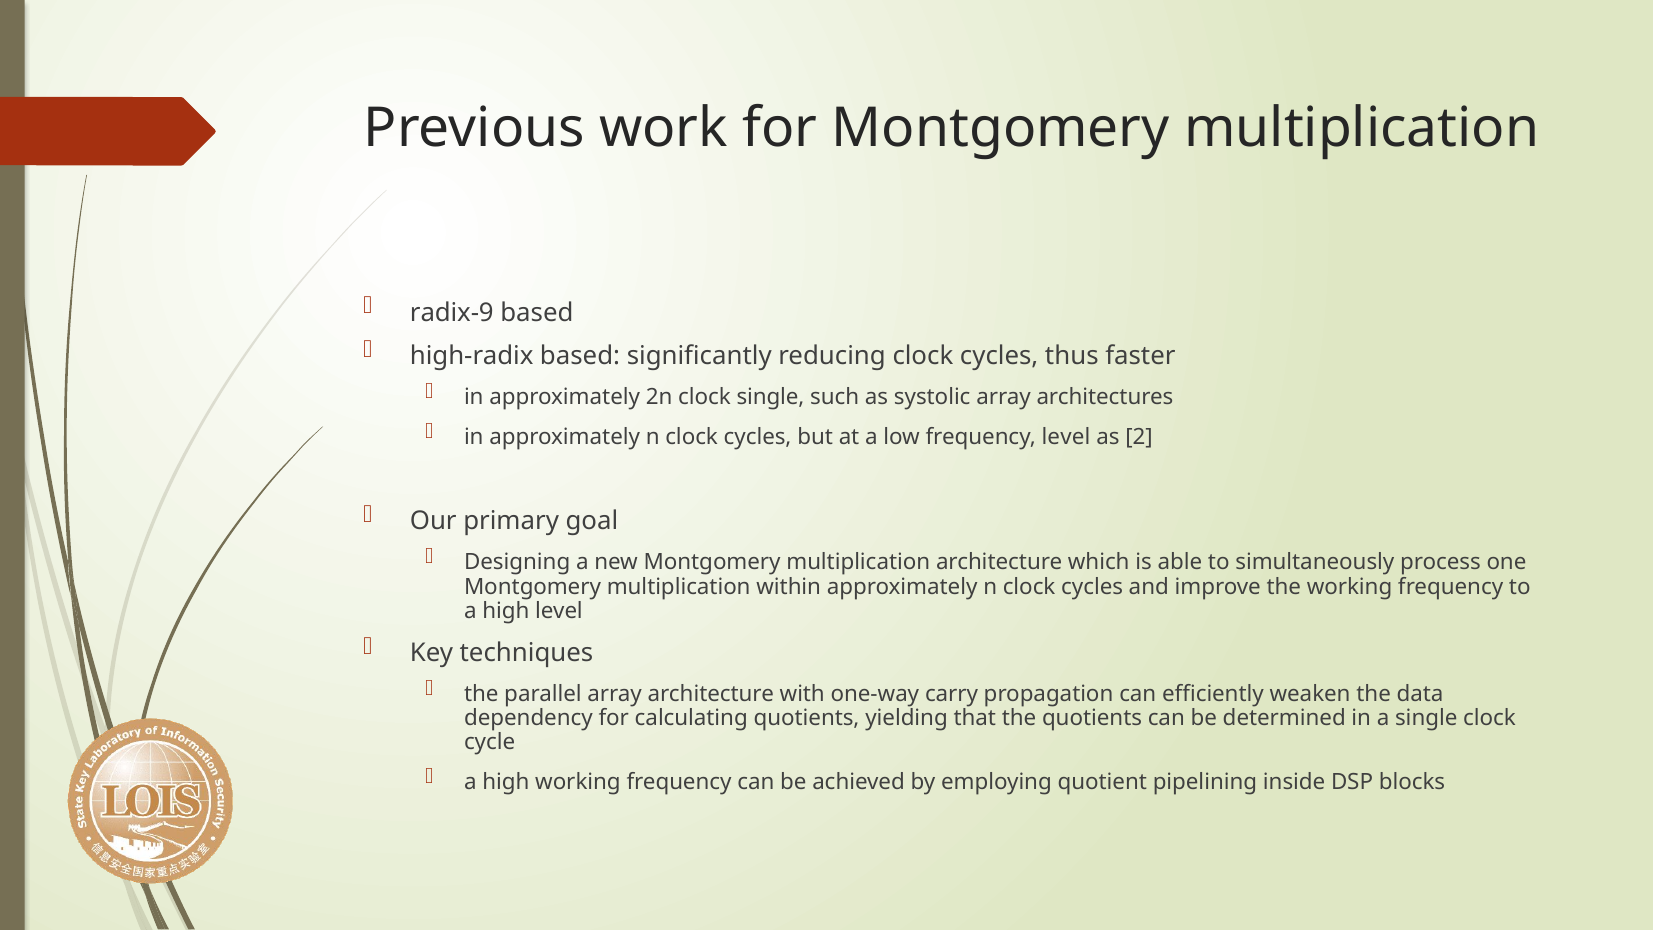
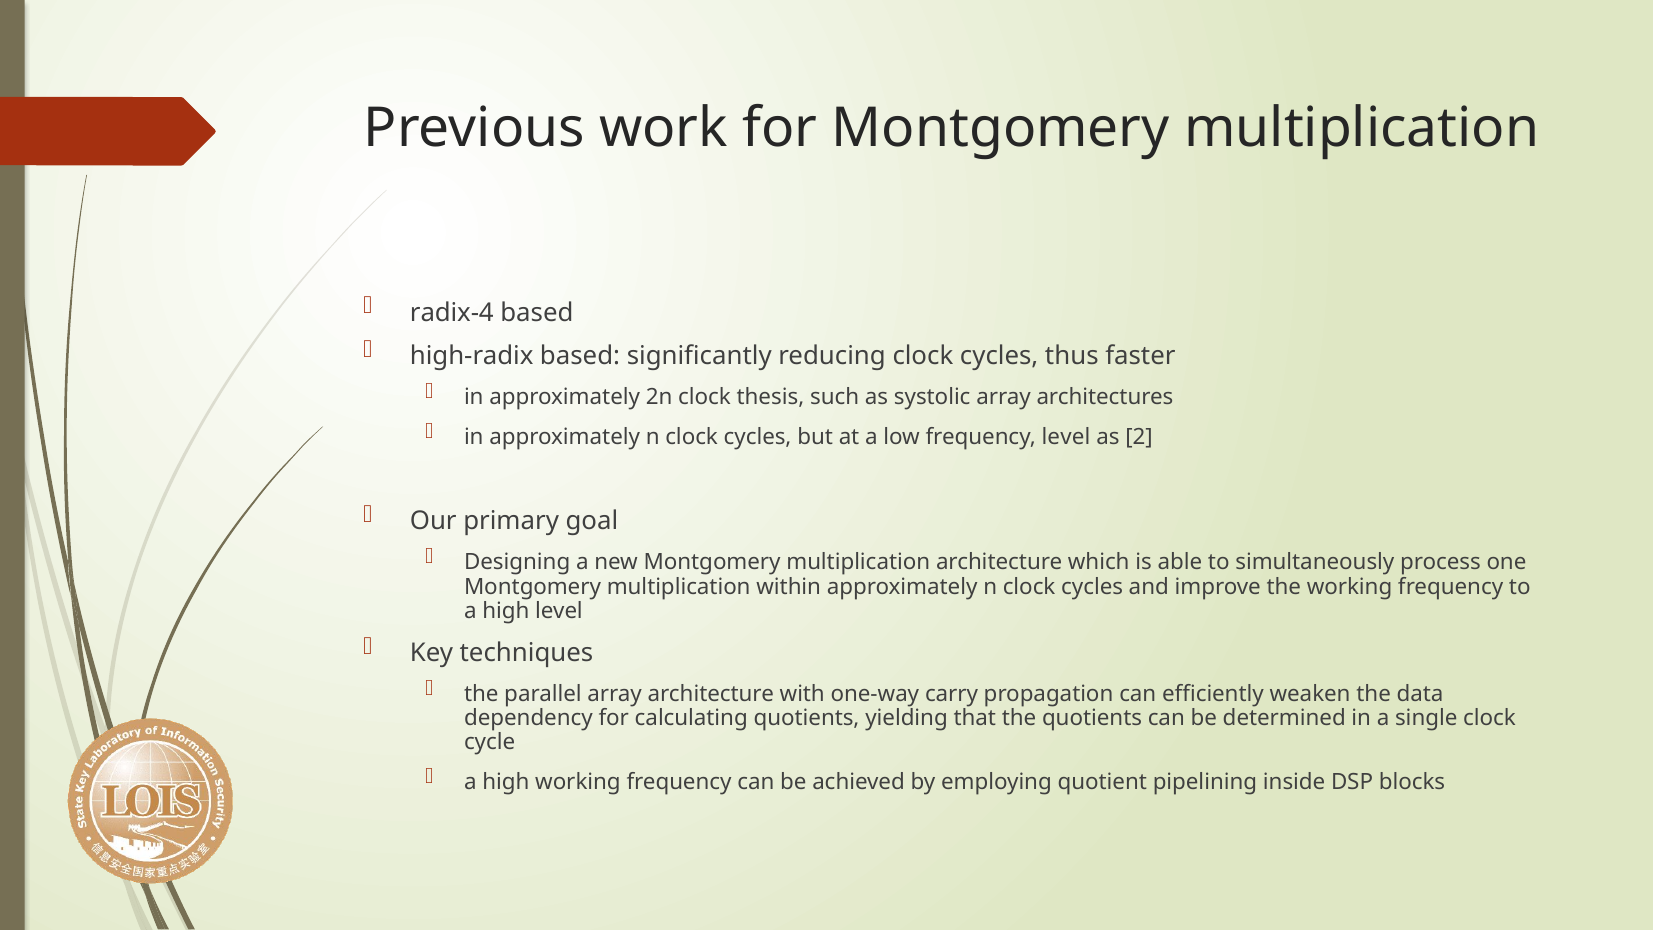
radix-9: radix-9 -> radix-4 (452, 313)
clock single: single -> thesis (770, 397)
